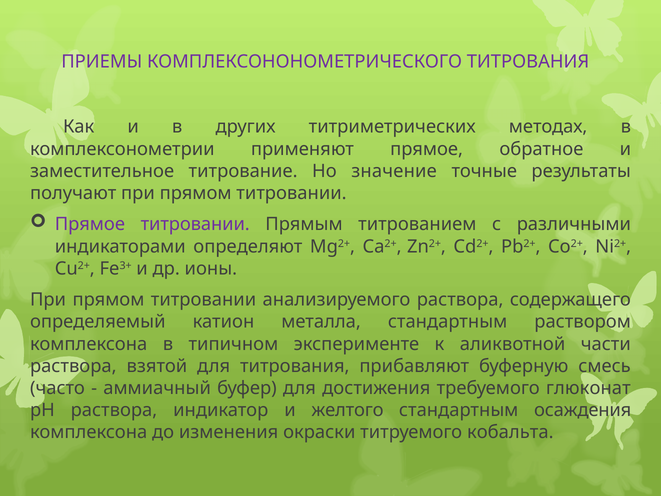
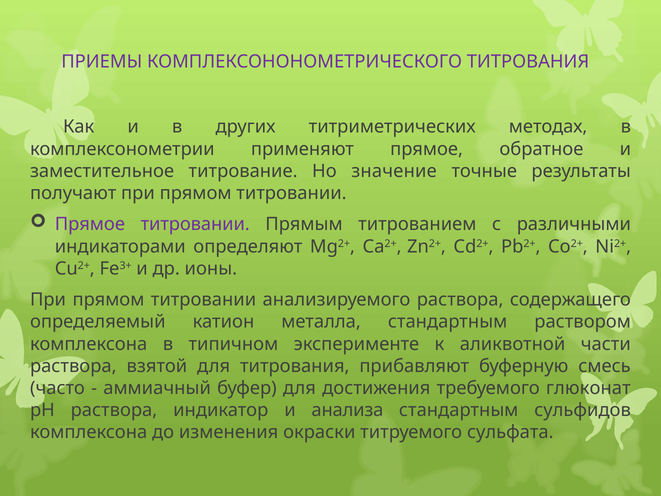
желтого: желтого -> анализа (347, 410)
осаждения: осаждения -> сульфидов (583, 410)
кобальта: кобальта -> сульфата (510, 432)
